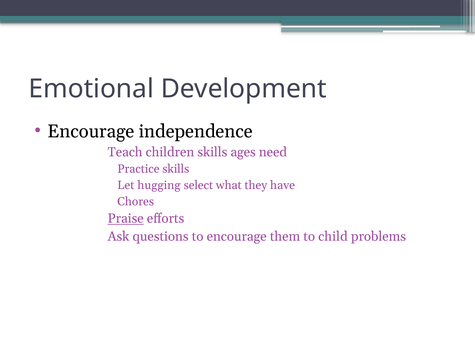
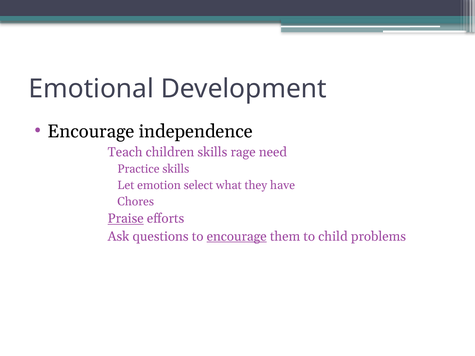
ages: ages -> rage (243, 152)
hugging: hugging -> emotion (159, 185)
encourage underline: none -> present (237, 237)
